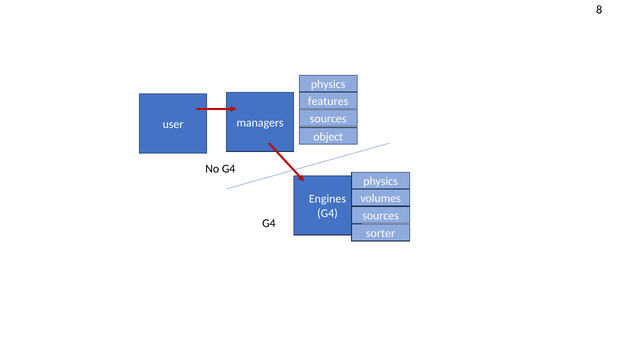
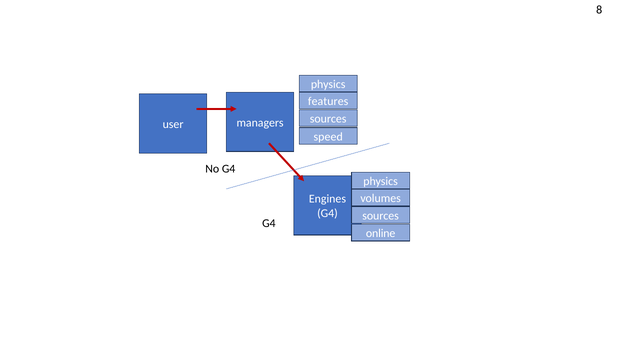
object: object -> speed (328, 137)
sorter: sorter -> online (381, 234)
